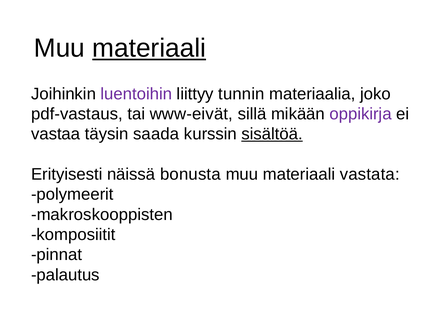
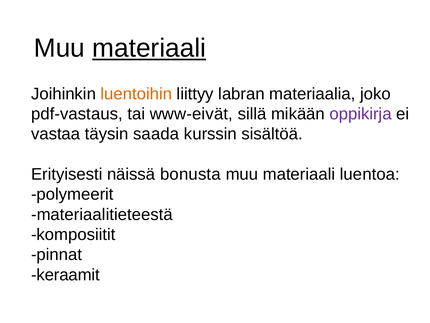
luentoihin colour: purple -> orange (136, 94)
tunnin: tunnin -> labran (242, 94)
sisältöä underline: present -> none (272, 134)
vastata: vastata -> luentoa (370, 174)
makroskooppisten: makroskooppisten -> materiaalitieteestä (102, 214)
palautus: palautus -> keraamit (65, 274)
